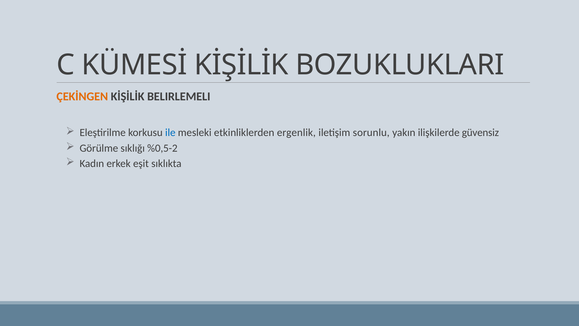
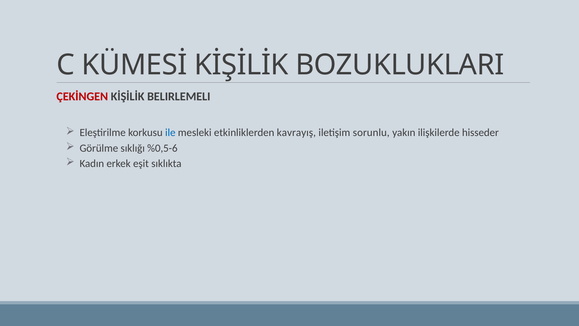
ÇEKİNGEN colour: orange -> red (82, 96)
ergenlik: ergenlik -> kavrayış (296, 133)
güvensiz: güvensiz -> hisseder (480, 133)
%0,5-2: %0,5-2 -> %0,5-6 (162, 148)
